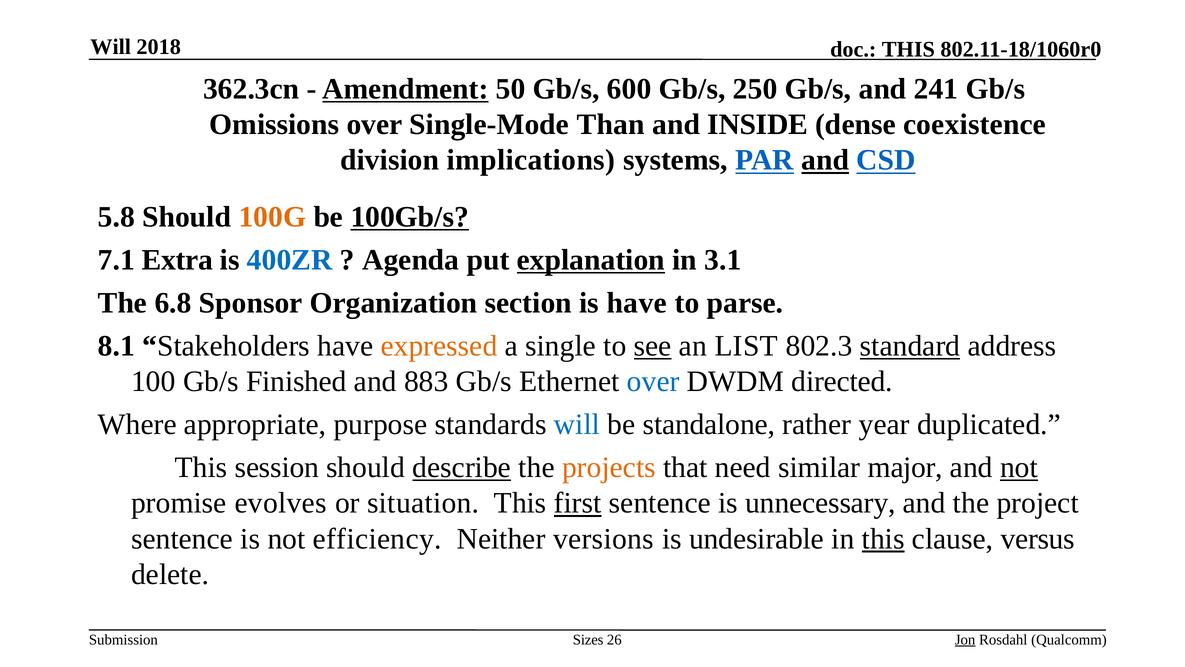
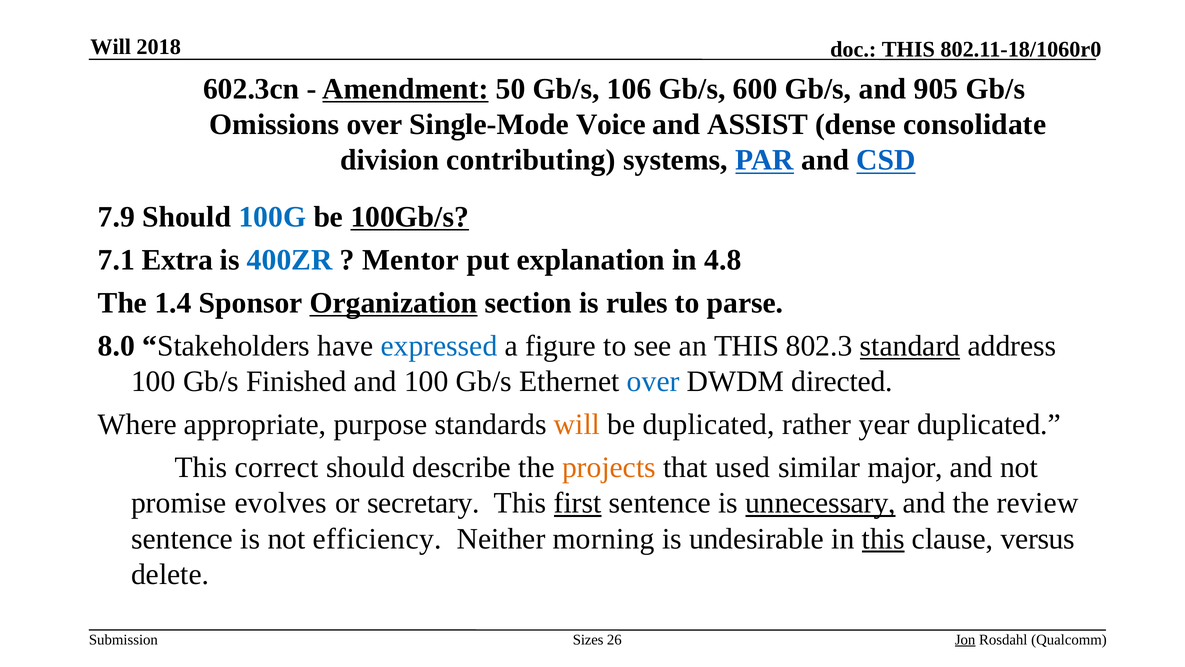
362.3cn: 362.3cn -> 602.3cn (251, 89)
600: 600 -> 106 (629, 89)
250: 250 -> 600 (755, 89)
241: 241 -> 905 (936, 89)
Than: Than -> Voice (611, 124)
INSIDE: INSIDE -> ASSIST (758, 124)
coexistence: coexistence -> consolidate (975, 124)
implications: implications -> contributing (531, 160)
and underline: present -> none (825, 160)
5.8: 5.8 -> 7.9 (116, 217)
100G colour: orange -> blue (272, 217)
Agenda: Agenda -> Mentor (411, 260)
explanation underline: present -> none (591, 260)
3.1: 3.1 -> 4.8 (723, 260)
6.8: 6.8 -> 1.4 (173, 303)
Organization underline: none -> present (393, 303)
is have: have -> rules (637, 303)
8.1: 8.1 -> 8.0 (116, 346)
expressed colour: orange -> blue (439, 346)
single: single -> figure (561, 346)
see underline: present -> none (653, 346)
an LIST: LIST -> THIS (747, 346)
and 883: 883 -> 100 (426, 381)
will colour: blue -> orange (577, 424)
be standalone: standalone -> duplicated (709, 424)
session: session -> correct (277, 467)
describe underline: present -> none (462, 467)
need: need -> used (743, 467)
not underline: present -> none (1019, 467)
situation: situation -> secretary (423, 503)
unnecessary underline: none -> present (820, 503)
project: project -> review (1038, 503)
versions: versions -> morning (604, 538)
